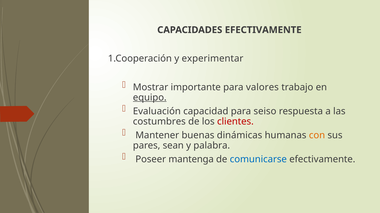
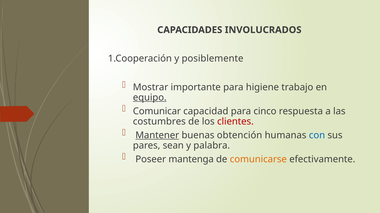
CAPACIDADES EFECTIVAMENTE: EFECTIVAMENTE -> INVOLUCRADOS (263, 30)
experimentar: experimentar -> posiblemente (213, 59)
valores: valores -> higiene (262, 88)
Evaluación: Evaluación -> Comunicar (157, 112)
seiso: seiso -> cinco (265, 112)
Mantener underline: none -> present (157, 136)
dinámicas: dinámicas -> obtención (240, 136)
con colour: orange -> blue (317, 136)
comunicarse colour: blue -> orange (258, 160)
